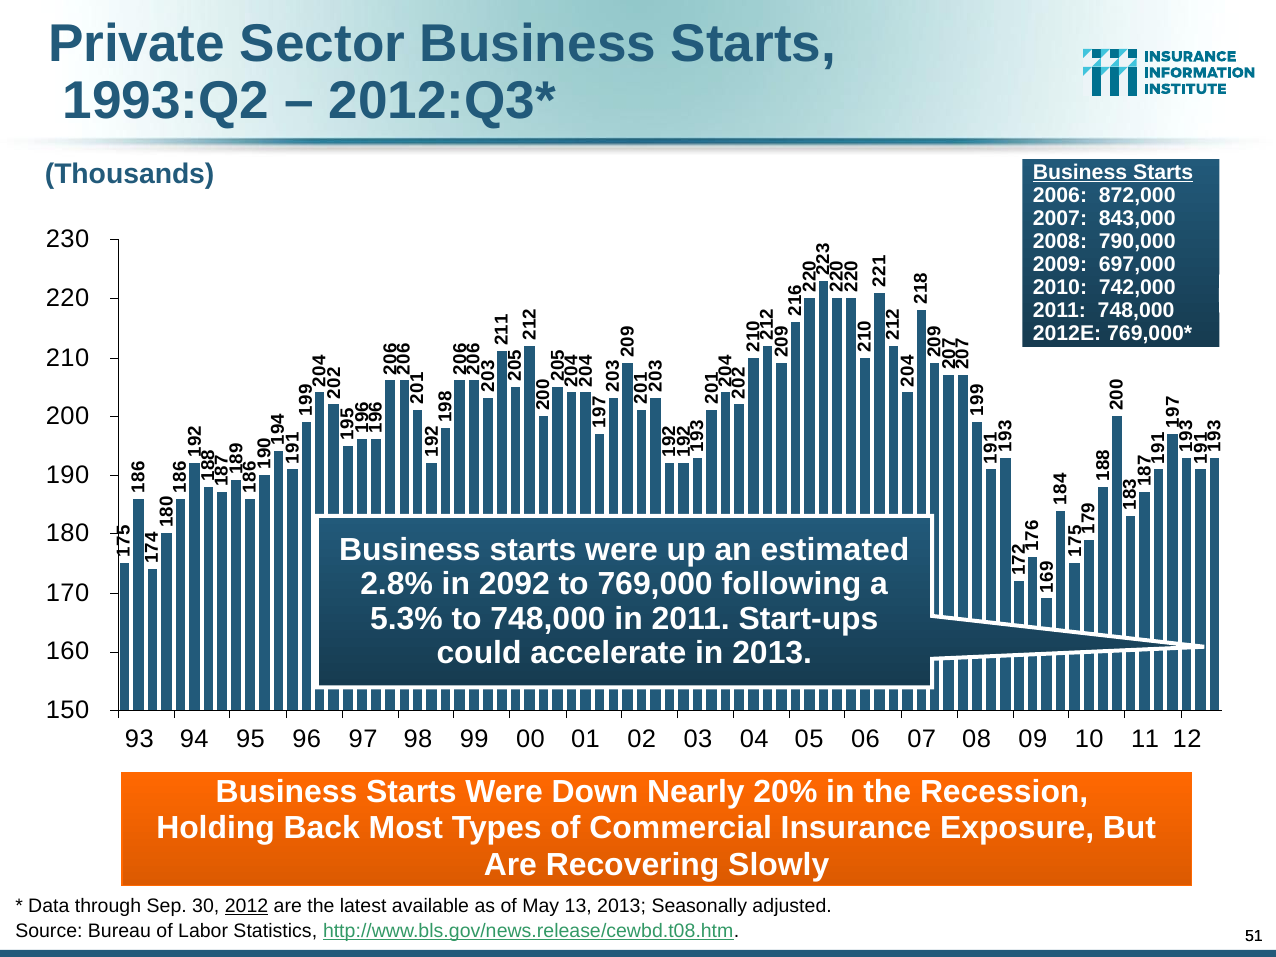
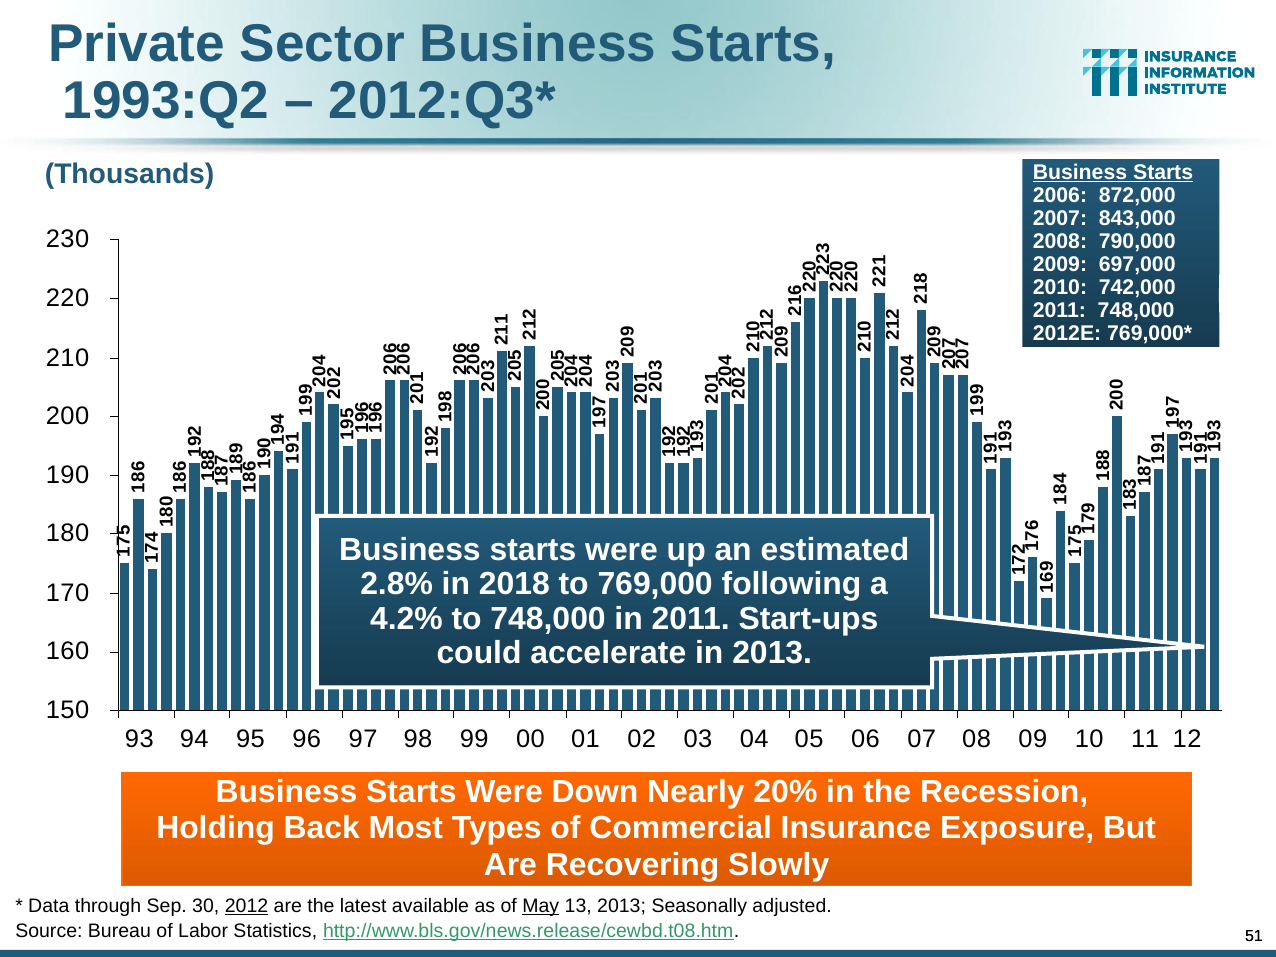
2092: 2092 -> 2018 (514, 584)
5.3%: 5.3% -> 4.2% (406, 619)
May underline: none -> present (541, 906)
